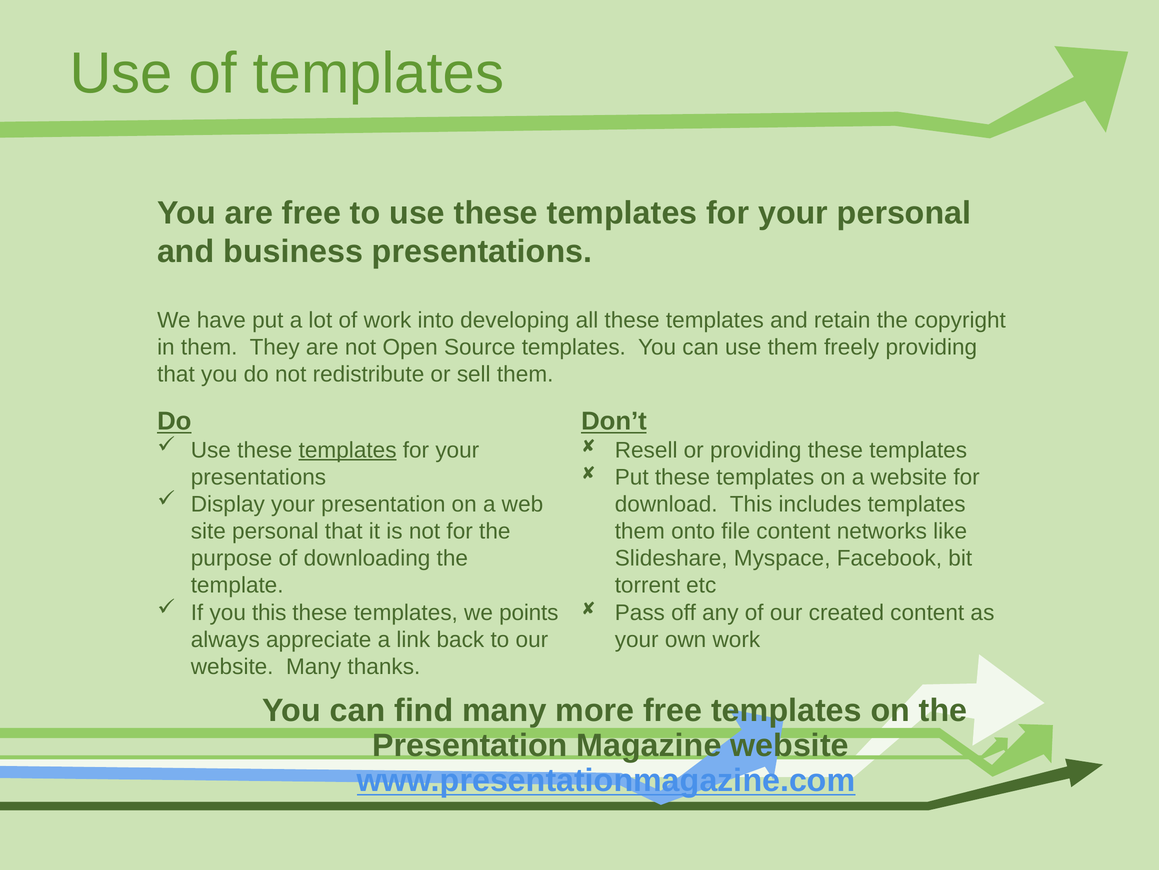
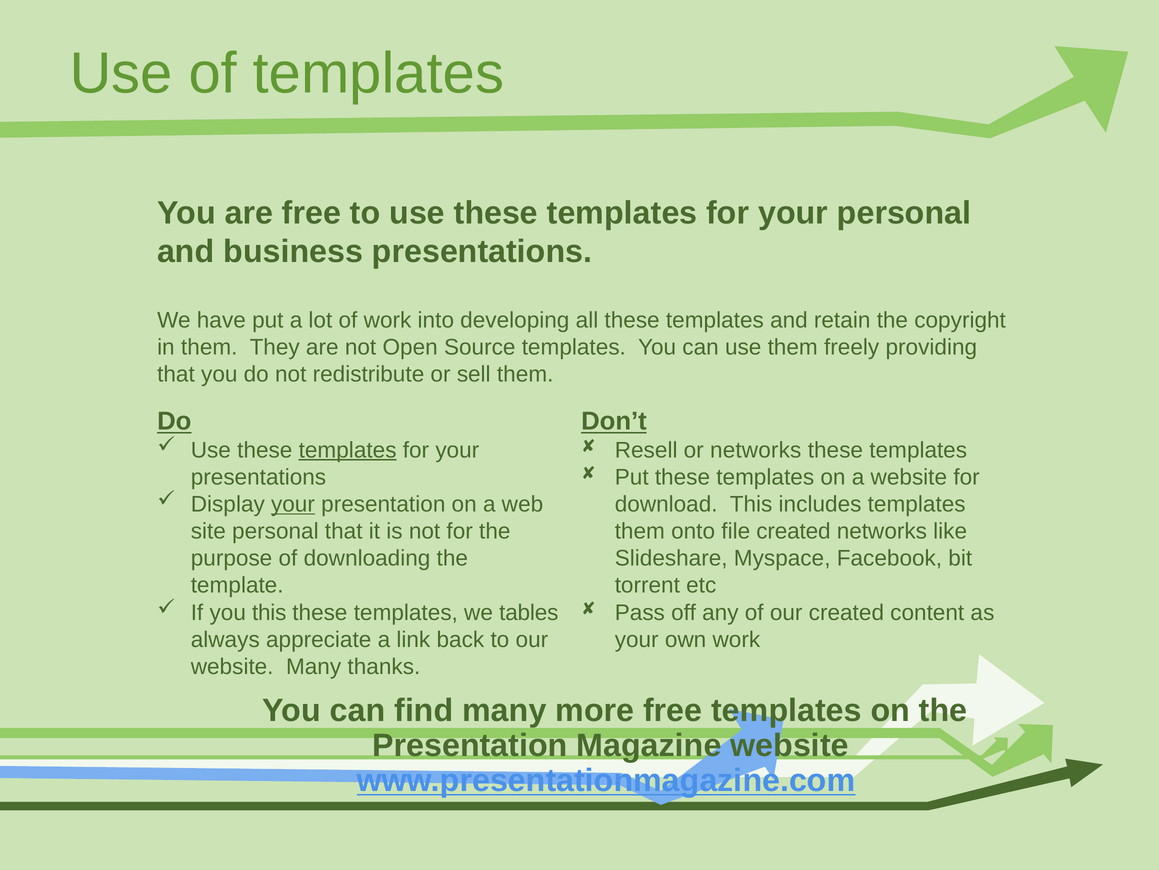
or providing: providing -> networks (756, 450)
your underline: none -> present (293, 504)
file content: content -> created (793, 531)
points: points -> tables (529, 612)
